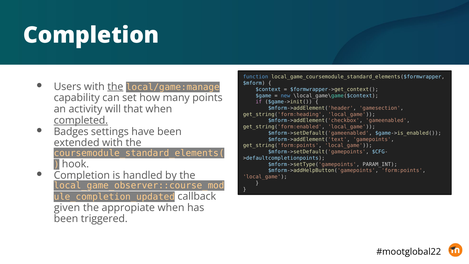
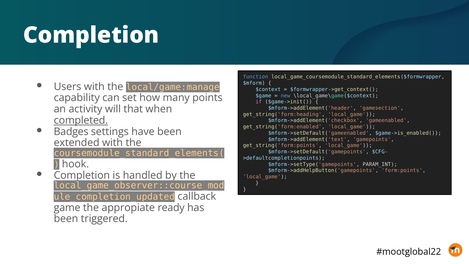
the underline: present -> none (115, 87)
given: given -> game (67, 207)
appropiate when: when -> ready (171, 207)
